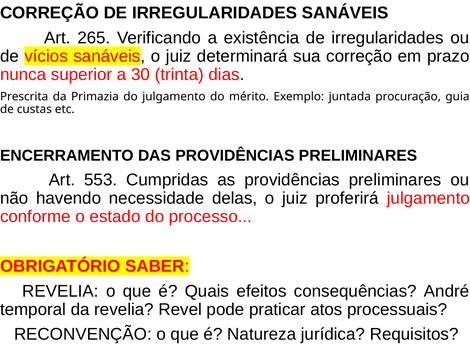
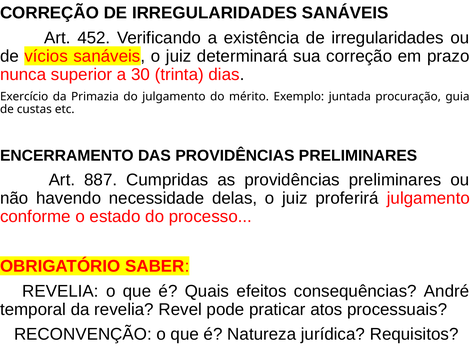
265: 265 -> 452 (94, 38)
Prescrita: Prescrita -> Exercício (24, 97)
553: 553 -> 887 (101, 179)
